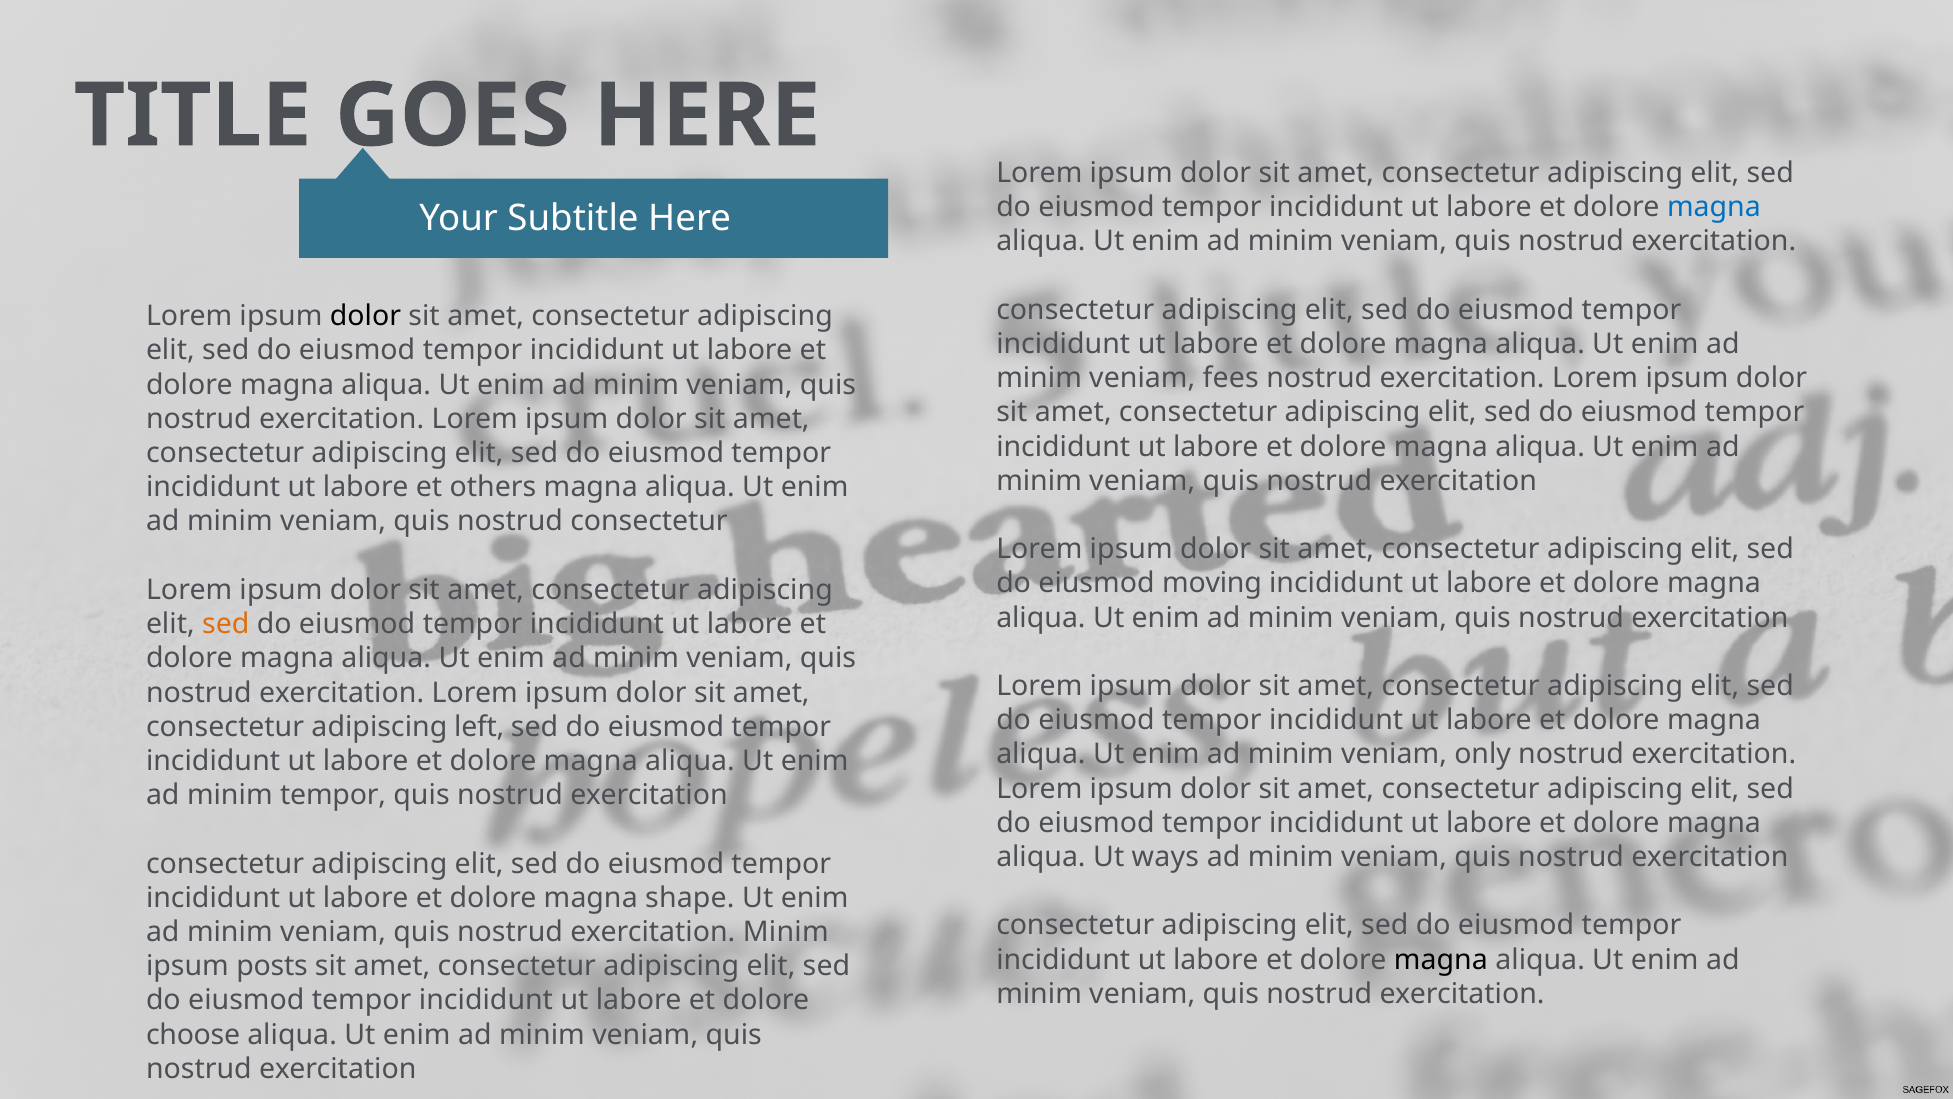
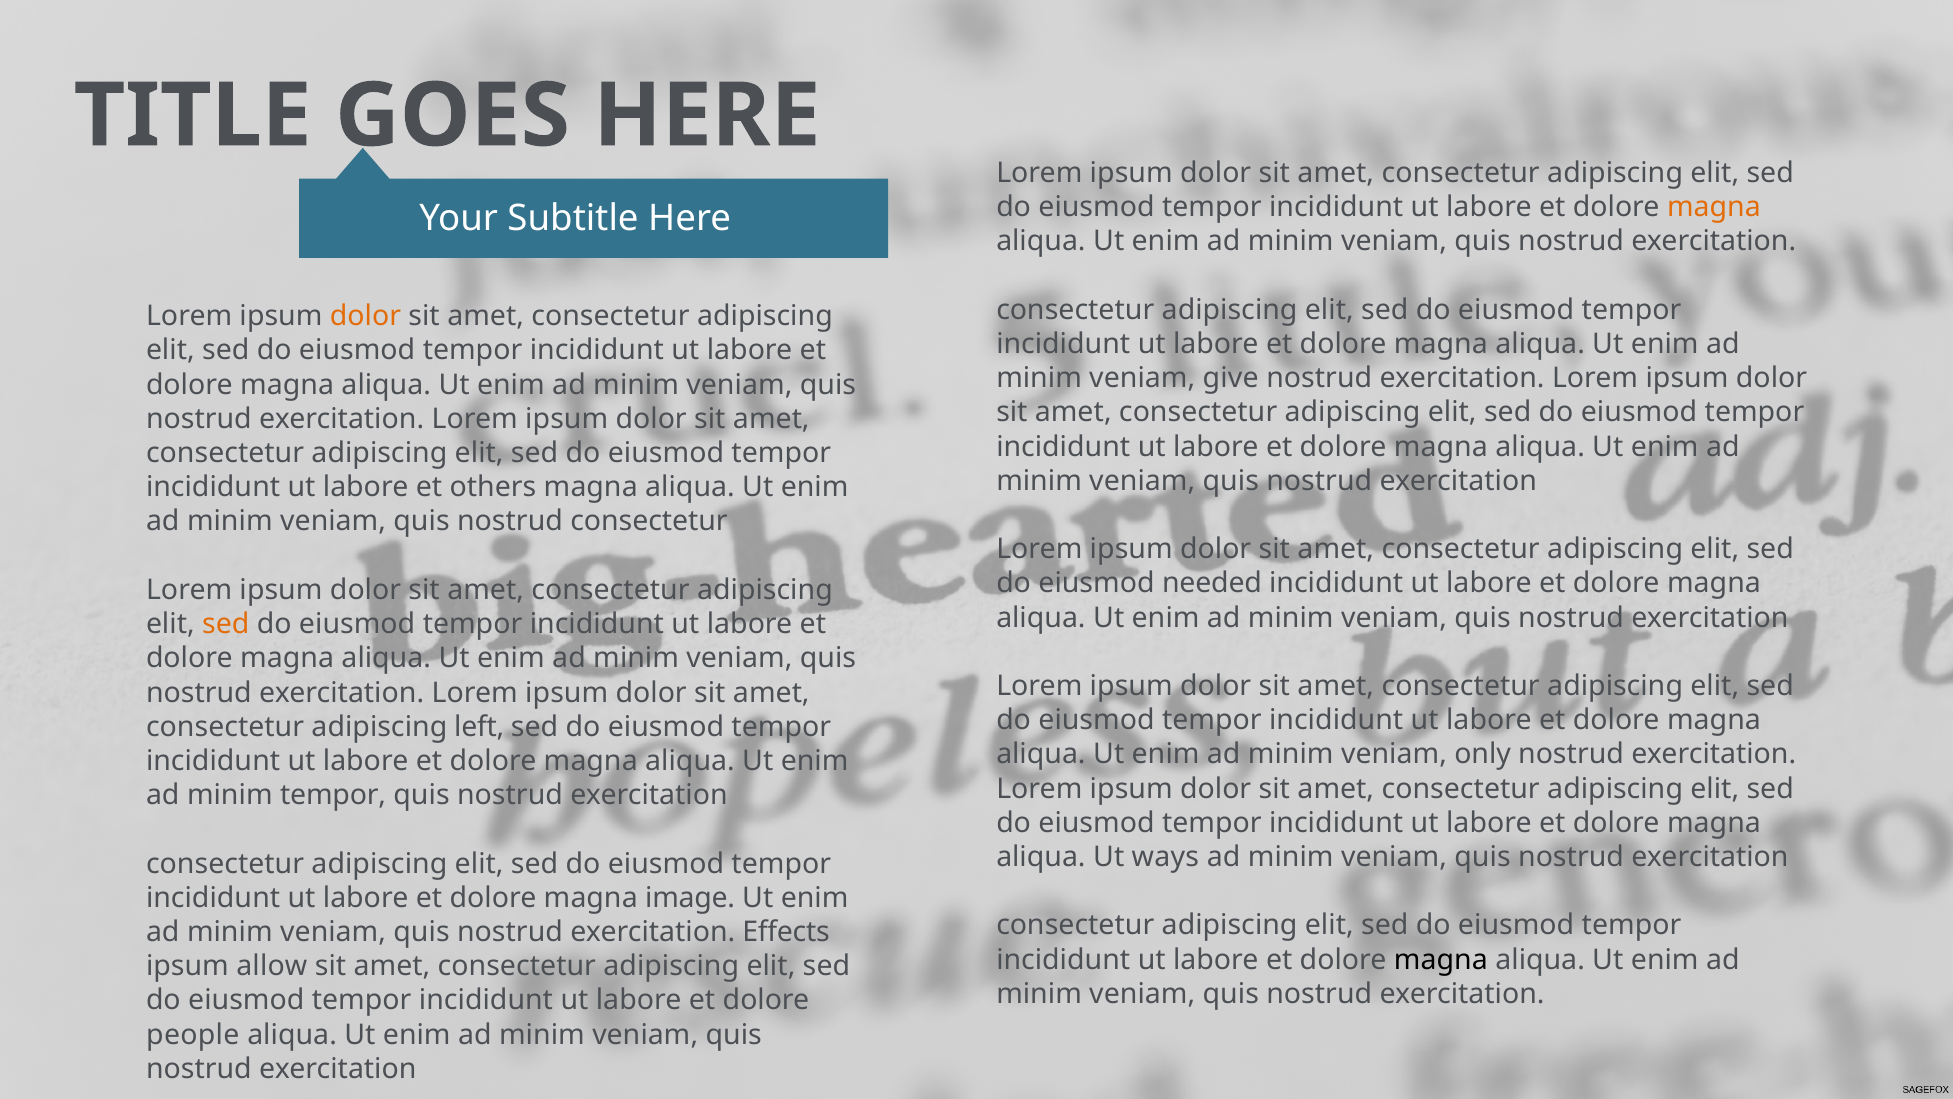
magna colour: blue -> orange (1714, 207)
dolor colour: black -> orange (366, 316)
fees: fees -> give (1231, 378)
moving: moving -> needed (1212, 583)
shape: shape -> image (690, 898)
exercitation Minim: Minim -> Effects (786, 932)
posts: posts -> allow (272, 966)
choose: choose -> people (193, 1034)
